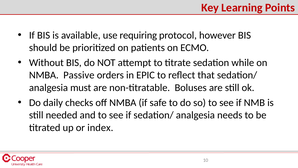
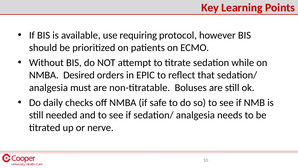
Passive: Passive -> Desired (79, 75)
index: index -> nerve (100, 127)
